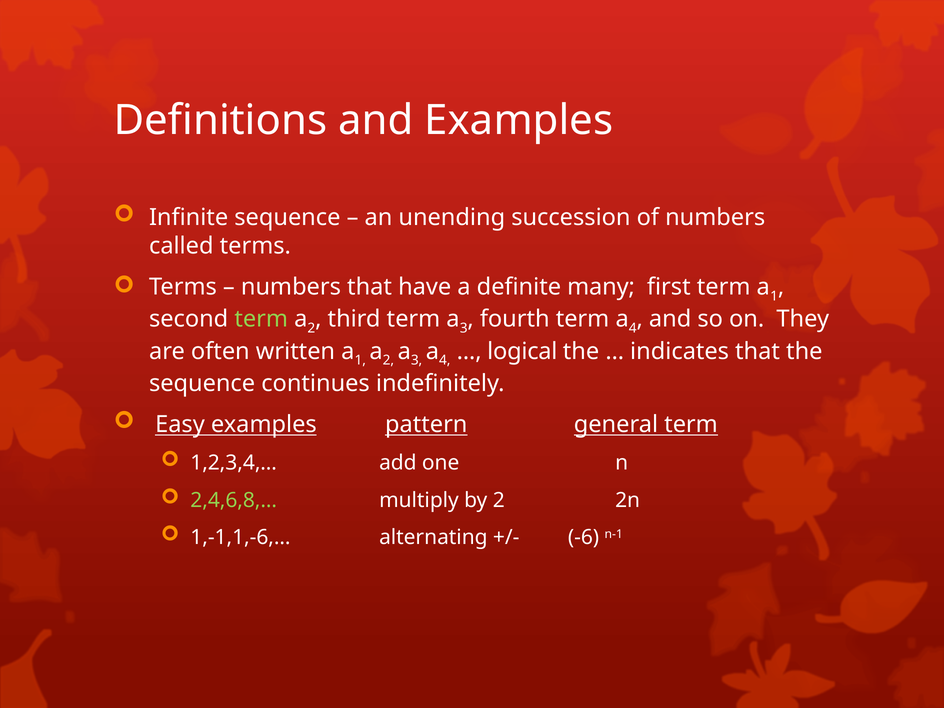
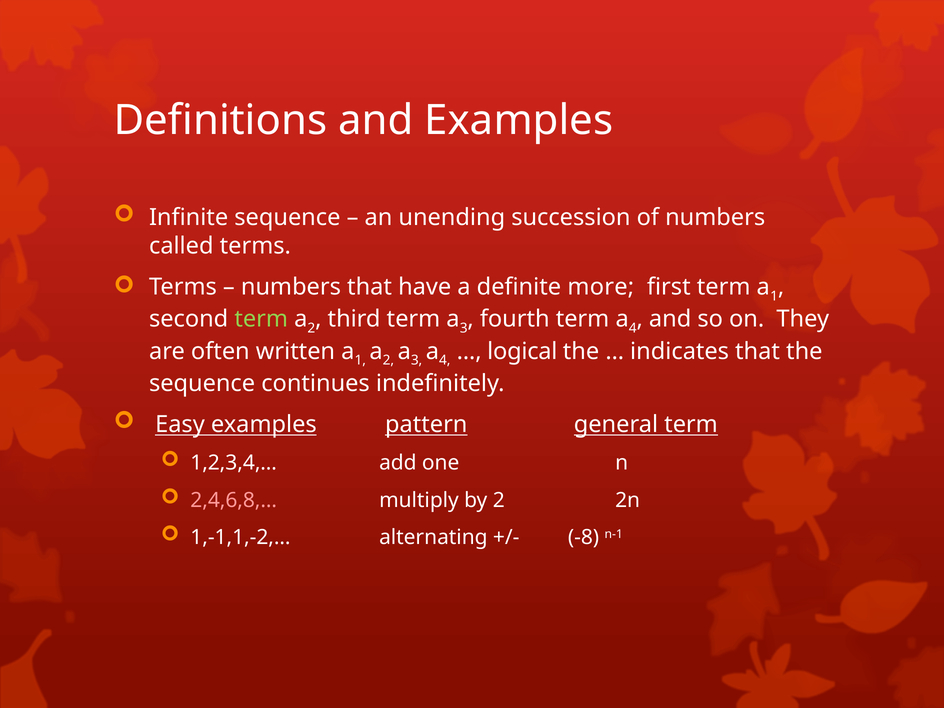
many: many -> more (601, 287)
2,4,6,8,… colour: light green -> pink (234, 500)
1,-1,1,-6,…: 1,-1,1,-6,… -> 1,-1,1,-2,… (240, 537)
-6: -6 -> -8 (584, 537)
